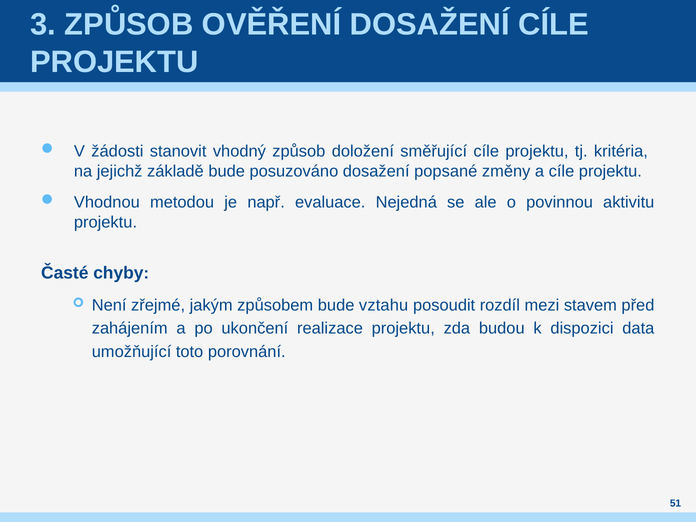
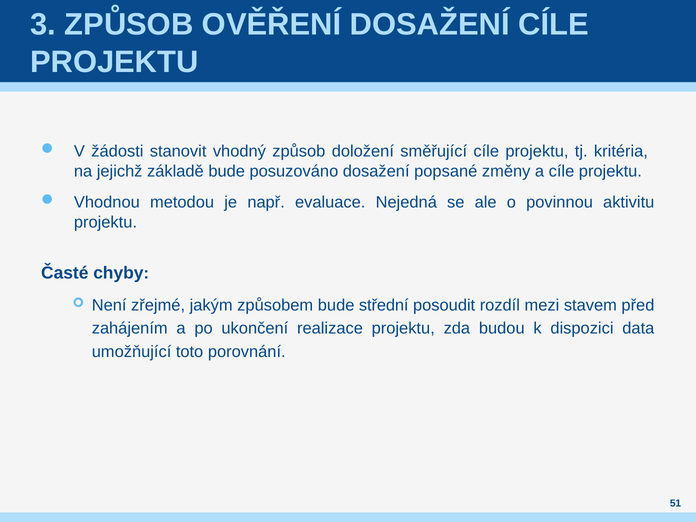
vztahu: vztahu -> střední (384, 305)
